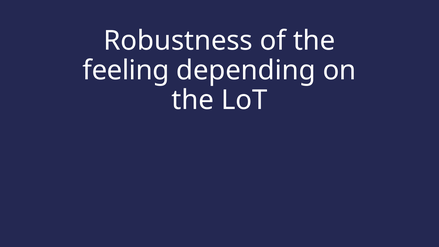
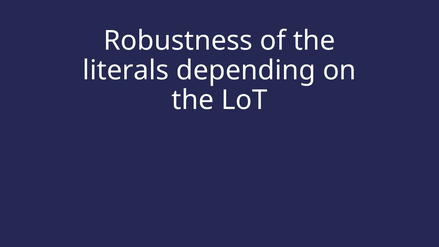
feeling: feeling -> literals (126, 70)
